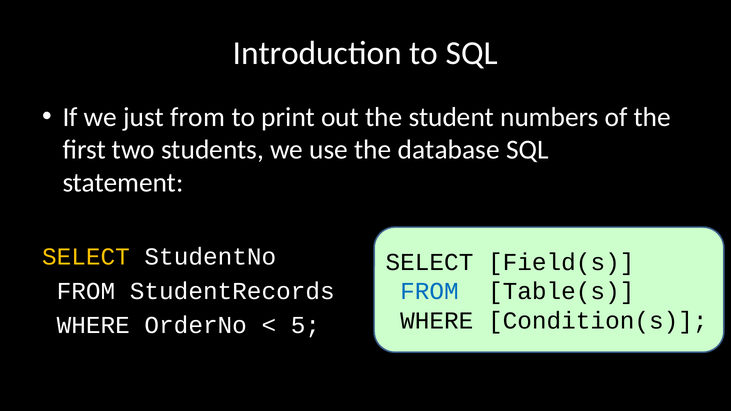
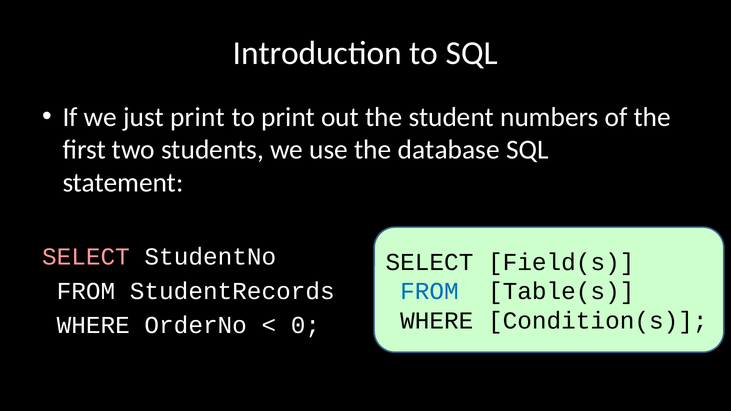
just from: from -> print (198, 117)
SELECT colour: yellow -> pink (86, 257)
5: 5 -> 0 (305, 325)
